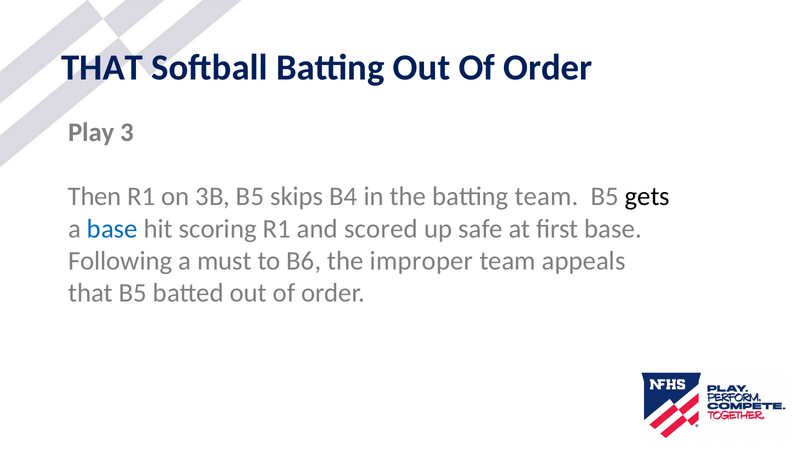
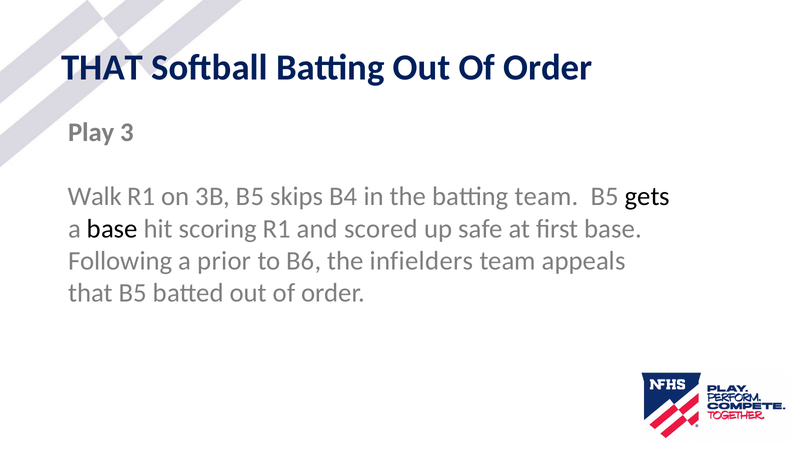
Then: Then -> Walk (95, 196)
base colour: blue -> black (112, 229)
must: must -> prior (224, 261)
improper: improper -> infielders (421, 261)
